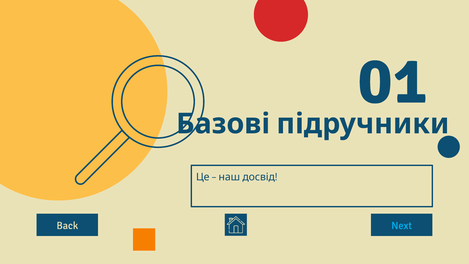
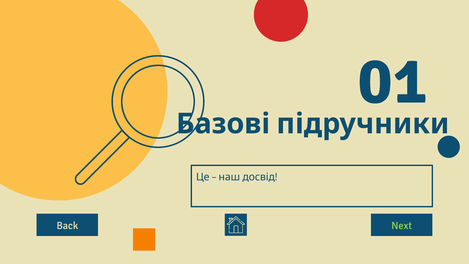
Next colour: light blue -> light green (402, 225)
